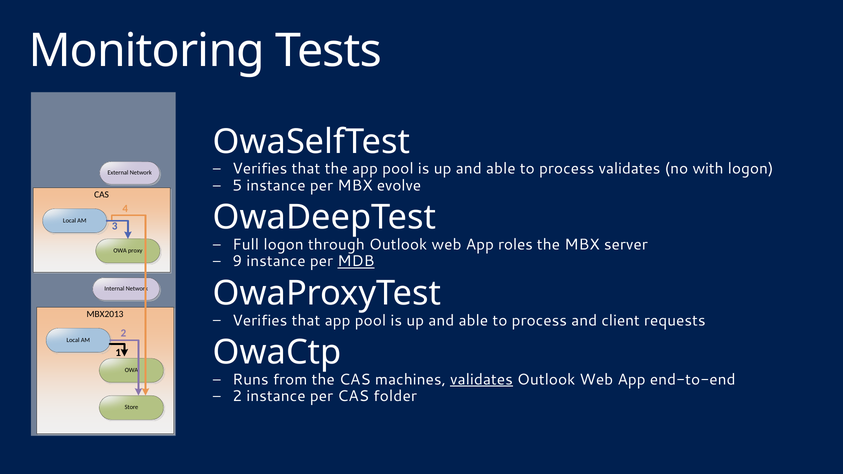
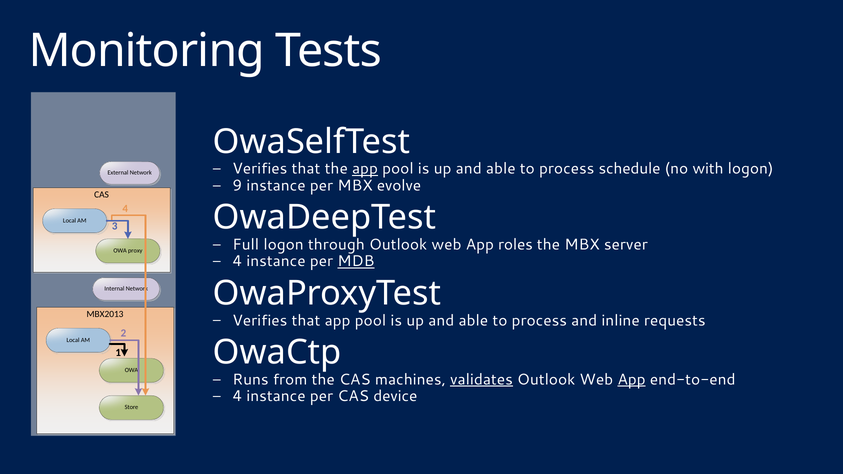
app underline: none -> present (365, 169)
process validates: validates -> schedule (630, 169)
5: 5 -> 9 (237, 186)
9: 9 -> 4 (237, 261)
client: client -> inline (621, 321)
App underline: none -> present (631, 380)
2: 2 -> 4 (237, 396)
folder: folder -> device (395, 396)
